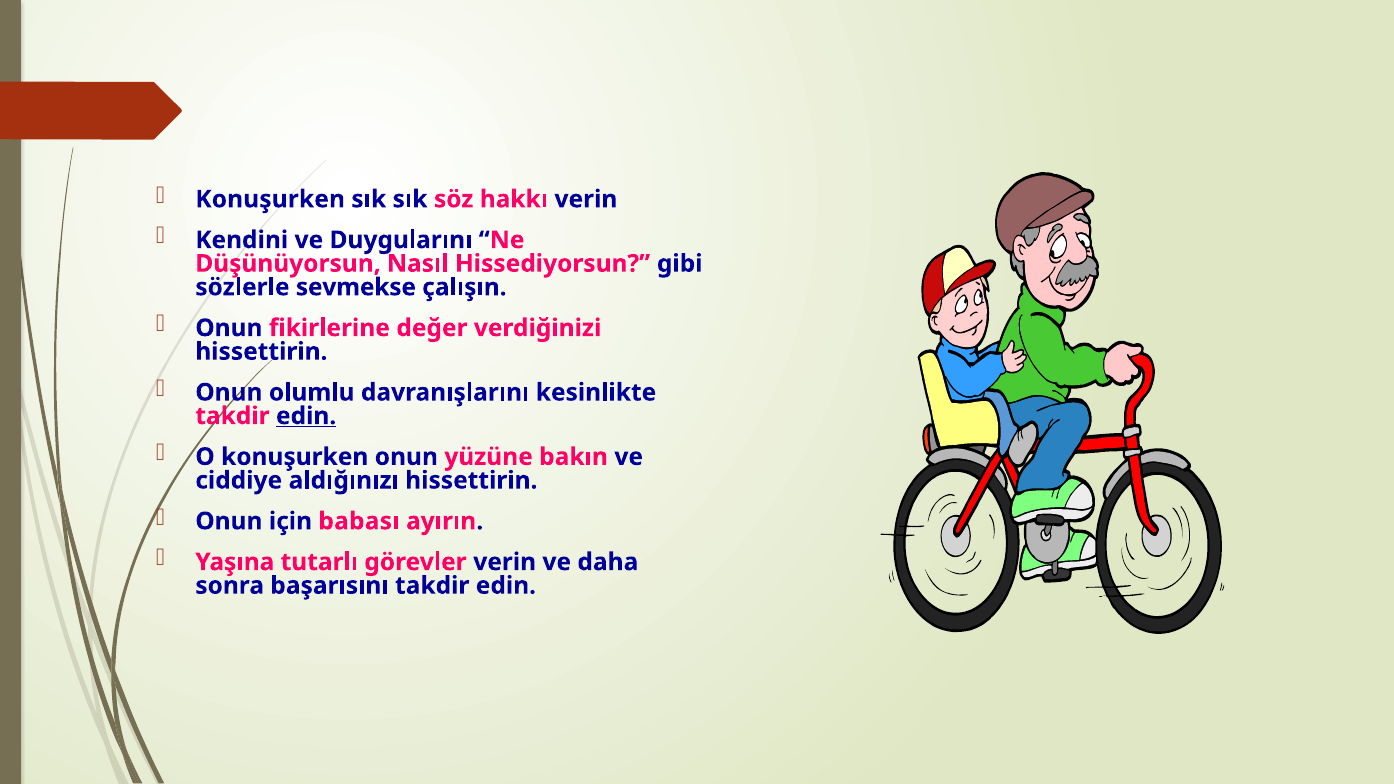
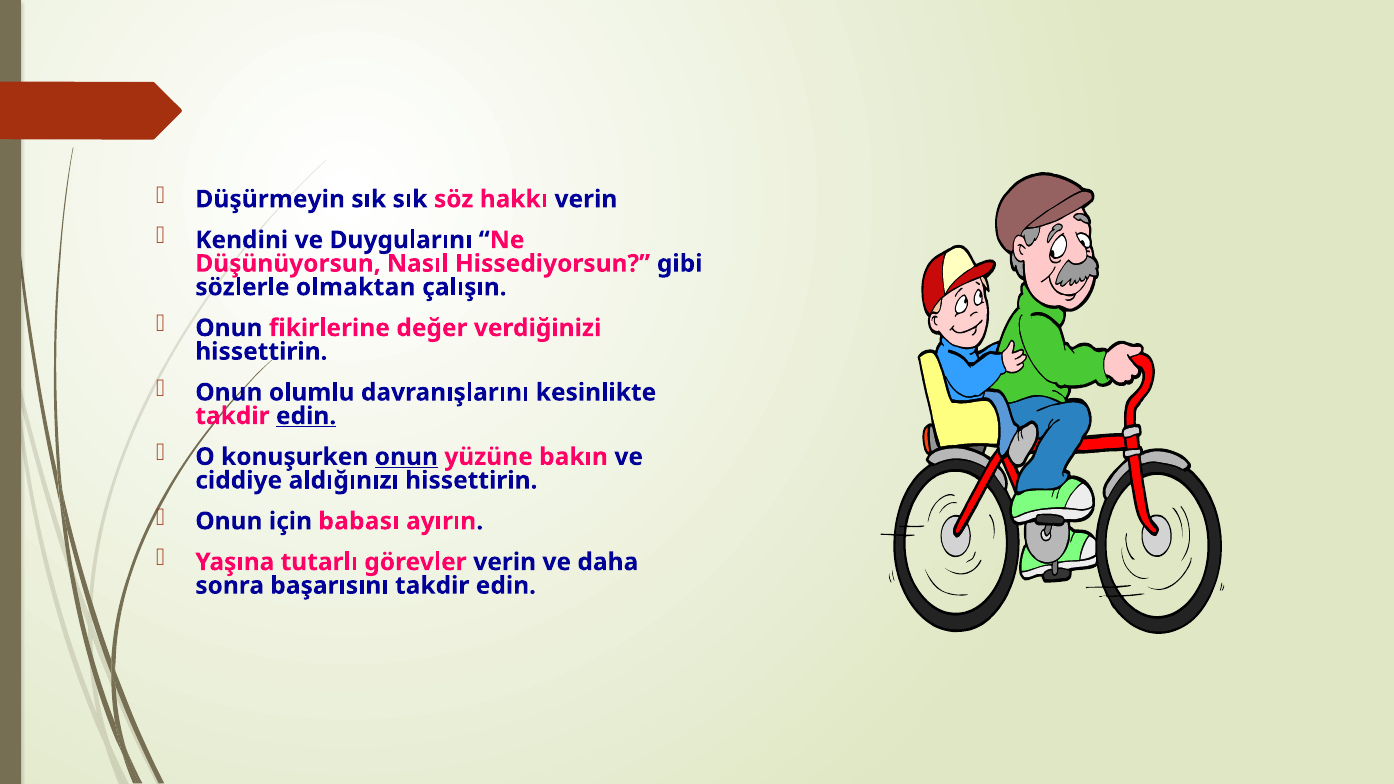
Konuşurken: Konuşurken -> Düşürmeyin (270, 199)
sevmekse: sevmekse -> olmaktan (356, 287)
onun underline: none -> present (406, 457)
